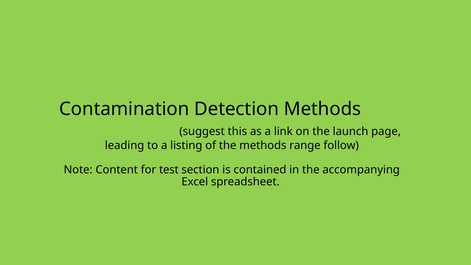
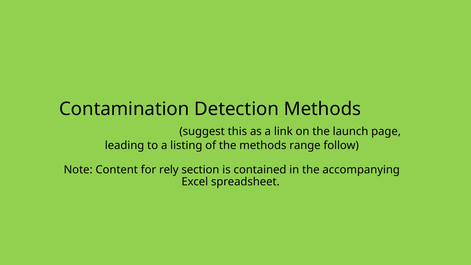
test: test -> rely (169, 170)
